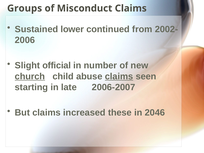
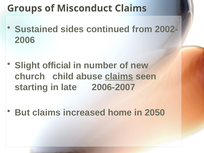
lower: lower -> sides (72, 29)
church underline: present -> none (30, 76)
these: these -> home (120, 113)
2046: 2046 -> 2050 (155, 113)
